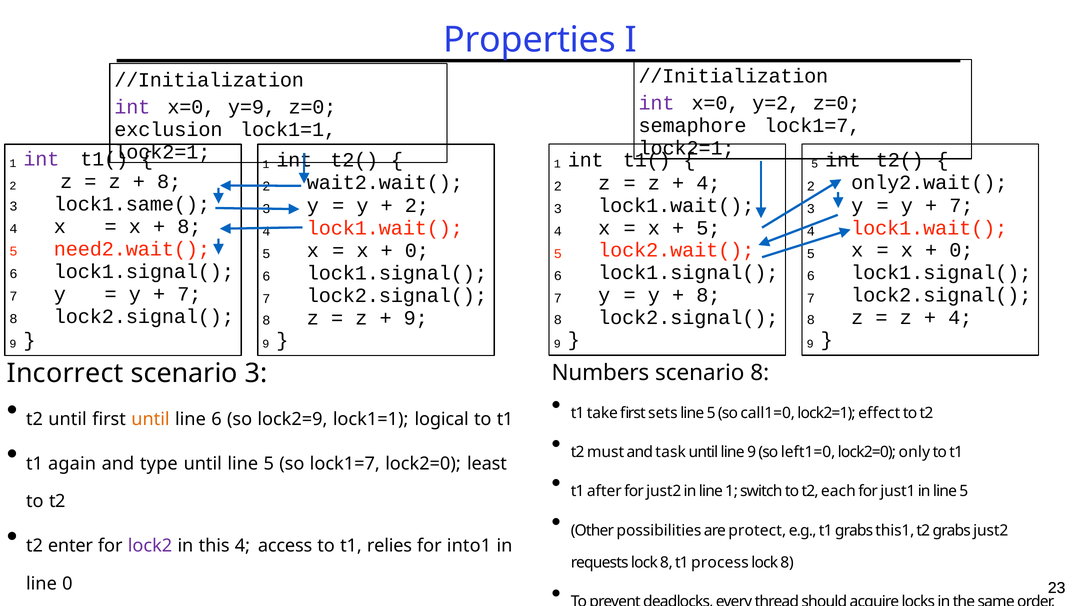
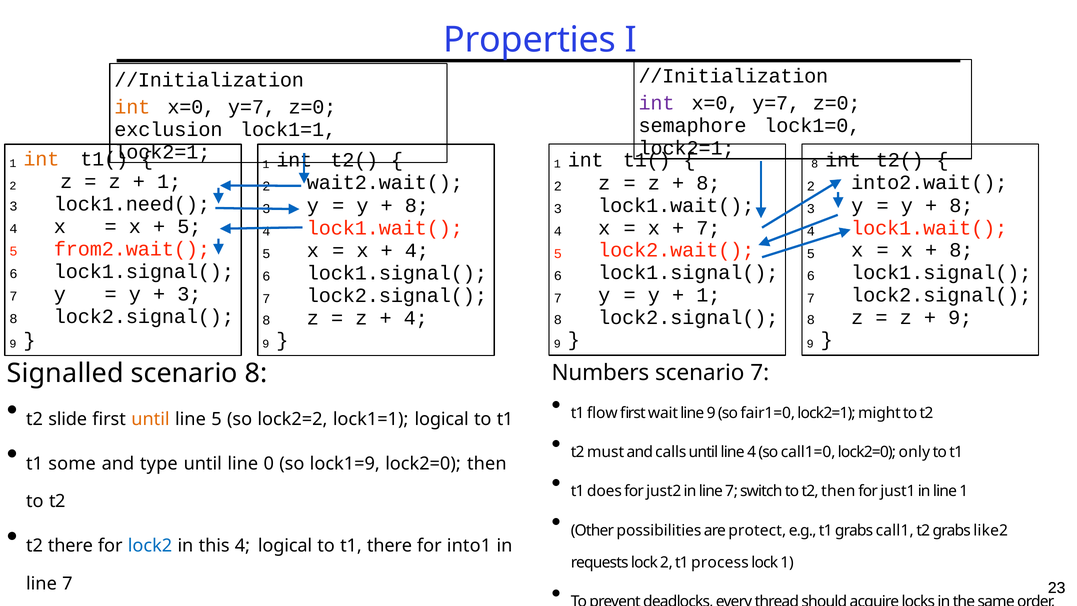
y=2: y=2 -> y=7 (776, 103)
int colour: purple -> orange (132, 107)
y=9: y=9 -> y=7 (252, 107)
semaphore lock1=7: lock1=7 -> lock1=0 (812, 126)
int colour: purple -> orange (41, 159)
5: 5 -> 8 (815, 164)
only2.wait(: only2.wait( -> into2.wait( (929, 182)
4: 4 -> 8 (708, 183)
8: 8 -> 1 (169, 182)
7: 7 -> 8 (961, 205)
lock1.same(: lock1.same( -> lock1.need( (132, 204)
2: 2 -> 8 (417, 205)
5: 5 -> 7 (708, 228)
8: 8 -> 5 (189, 227)
0: 0 -> 8 (961, 250)
0: 0 -> 4 (417, 250)
need2.wait(: need2.wait( -> from2.wait( (132, 249)
8: 8 -> 1 (708, 295)
7: 7 -> 3 (189, 294)
4: 4 -> 9 (960, 318)
9: 9 -> 4 (416, 318)
Incorrect: Incorrect -> Signalled (65, 373)
scenario 3: 3 -> 8 (256, 373)
scenario 8: 8 -> 7 (760, 373)
take: take -> flow (602, 413)
sets: sets -> wait (663, 413)
5: 5 -> 9 (711, 413)
call1=0: call1=0 -> fair1=0 (768, 413)
effect: effect -> might (879, 413)
t2 until: until -> slide (68, 419)
line 6: 6 -> 5 (216, 419)
lock2=9: lock2=9 -> lock2=2 (292, 419)
task: task -> calls (671, 452)
line 9: 9 -> 4 (752, 452)
left1=0: left1=0 -> call1=0 (808, 452)
again: again -> some (72, 464)
until line 5: 5 -> 0 (269, 464)
so lock1=7: lock1=7 -> lock1=9 (345, 464)
lock2=0 least: least -> then (487, 464)
after: after -> does (604, 491)
1: 1 -> 7 (731, 491)
t2 each: each -> then (838, 491)
in line 5: 5 -> 1 (964, 491)
this1: this1 -> call1 (895, 530)
grabs just2: just2 -> like2 (991, 530)
t2 enter: enter -> there (70, 546)
lock2 colour: purple -> blue (150, 546)
4 access: access -> logical (285, 546)
t1 relies: relies -> there (389, 546)
requests lock 8: 8 -> 2 (666, 563)
8: 8 -> 1 (787, 563)
0: 0 -> 7 (67, 584)
